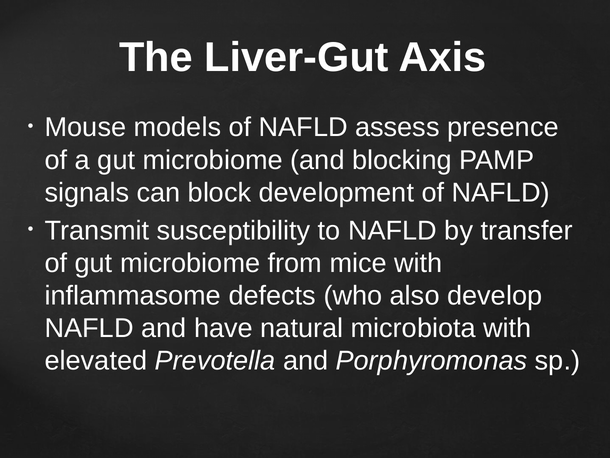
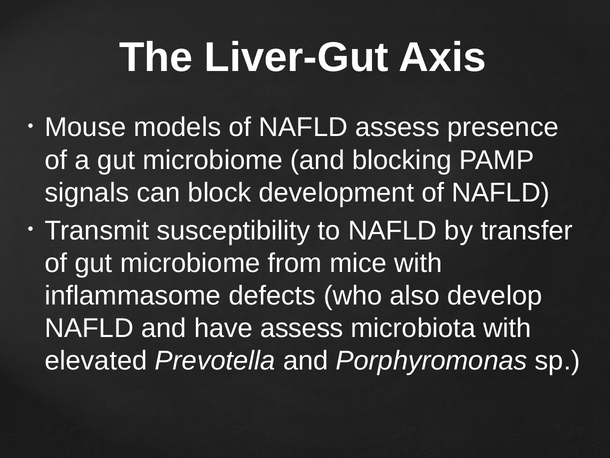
have natural: natural -> assess (302, 328)
